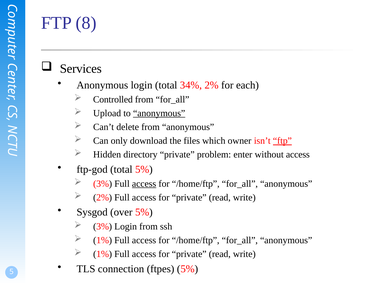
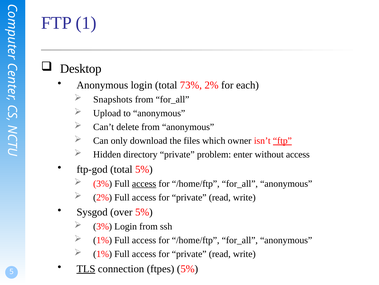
8: 8 -> 1 (86, 23)
Services: Services -> Desktop (81, 68)
34%: 34% -> 73% (191, 85)
Controlled: Controlled -> Snapshots (113, 99)
anonymous underline: present -> none (159, 113)
TLS underline: none -> present (86, 268)
